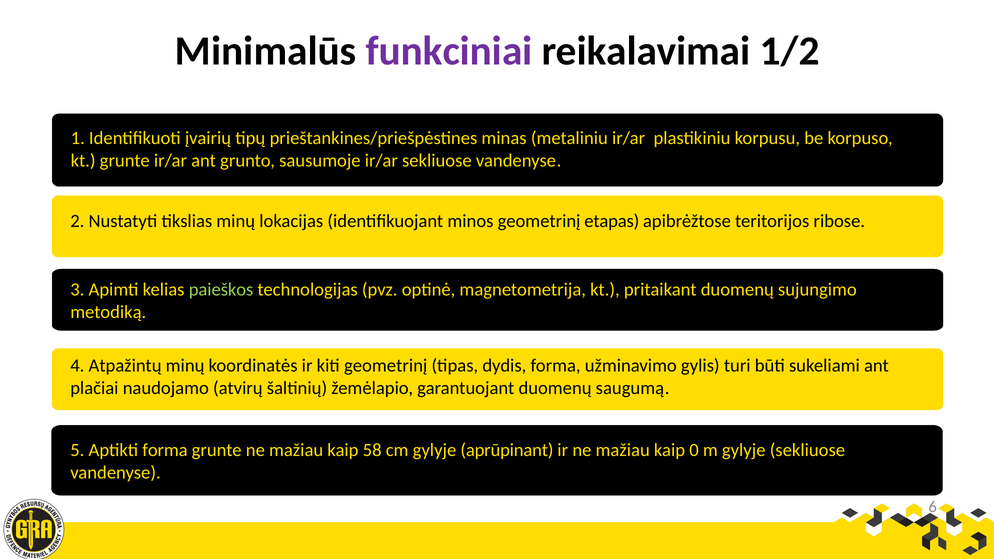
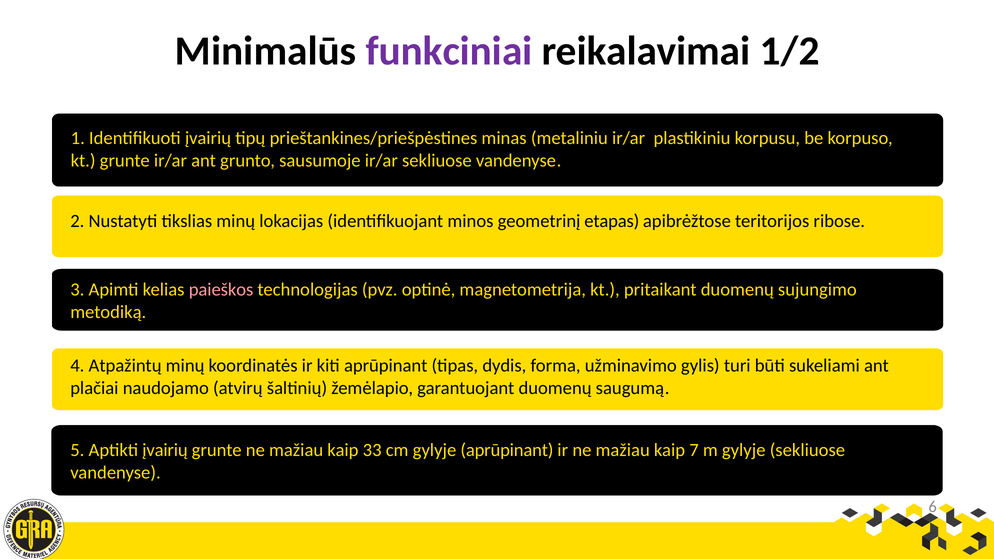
paieškos colour: light green -> pink (221, 290)
kiti geometrinį: geometrinį -> aprūpinant (386, 366)
Aptikti forma: forma -> įvairių (165, 450)
58: 58 -> 33 (372, 450)
0: 0 -> 7 (694, 450)
